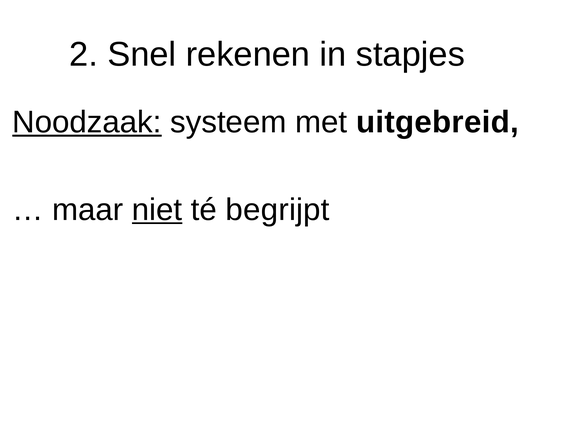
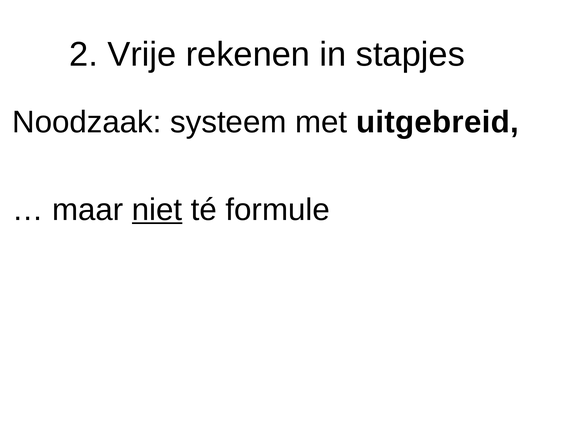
Snel: Snel -> Vrije (142, 55)
Noodzaak underline: present -> none (87, 122)
begrijpt: begrijpt -> formule (278, 210)
